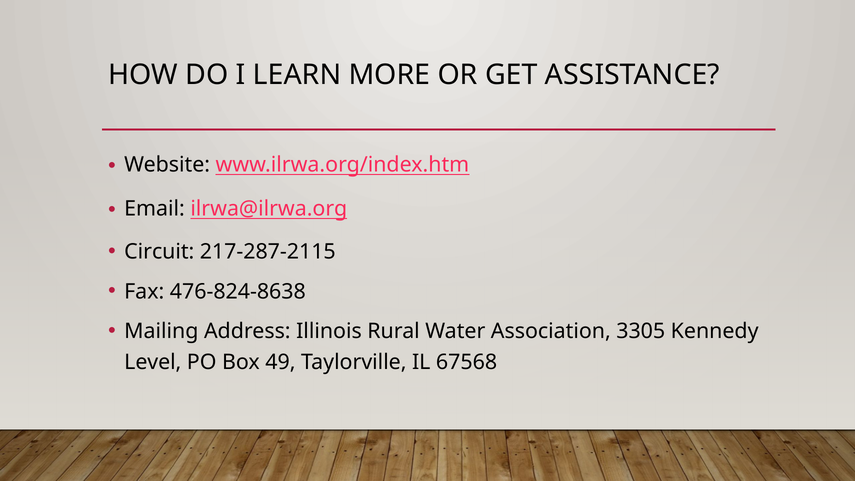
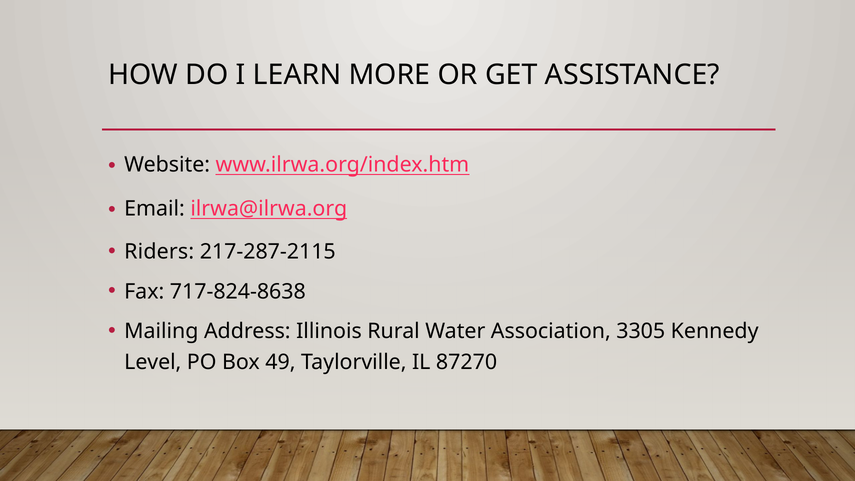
Circuit: Circuit -> Riders (159, 252)
476-824-8638: 476-824-8638 -> 717-824-8638 (238, 292)
67568: 67568 -> 87270 (467, 362)
